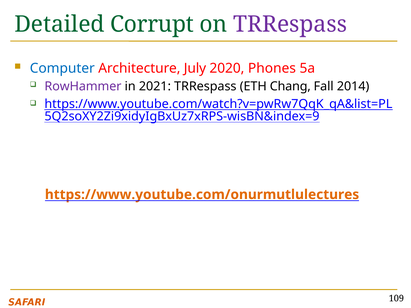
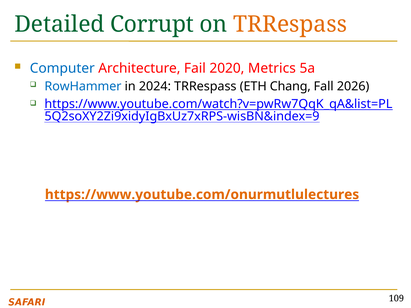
TRRespass colour: purple -> orange (290, 24)
July: July -> Fail (195, 68)
Phones: Phones -> Metrics (272, 68)
RowHammer colour: purple -> blue (83, 86)
2021: 2021 -> 2024 (155, 86)
2014: 2014 -> 2026 (353, 86)
